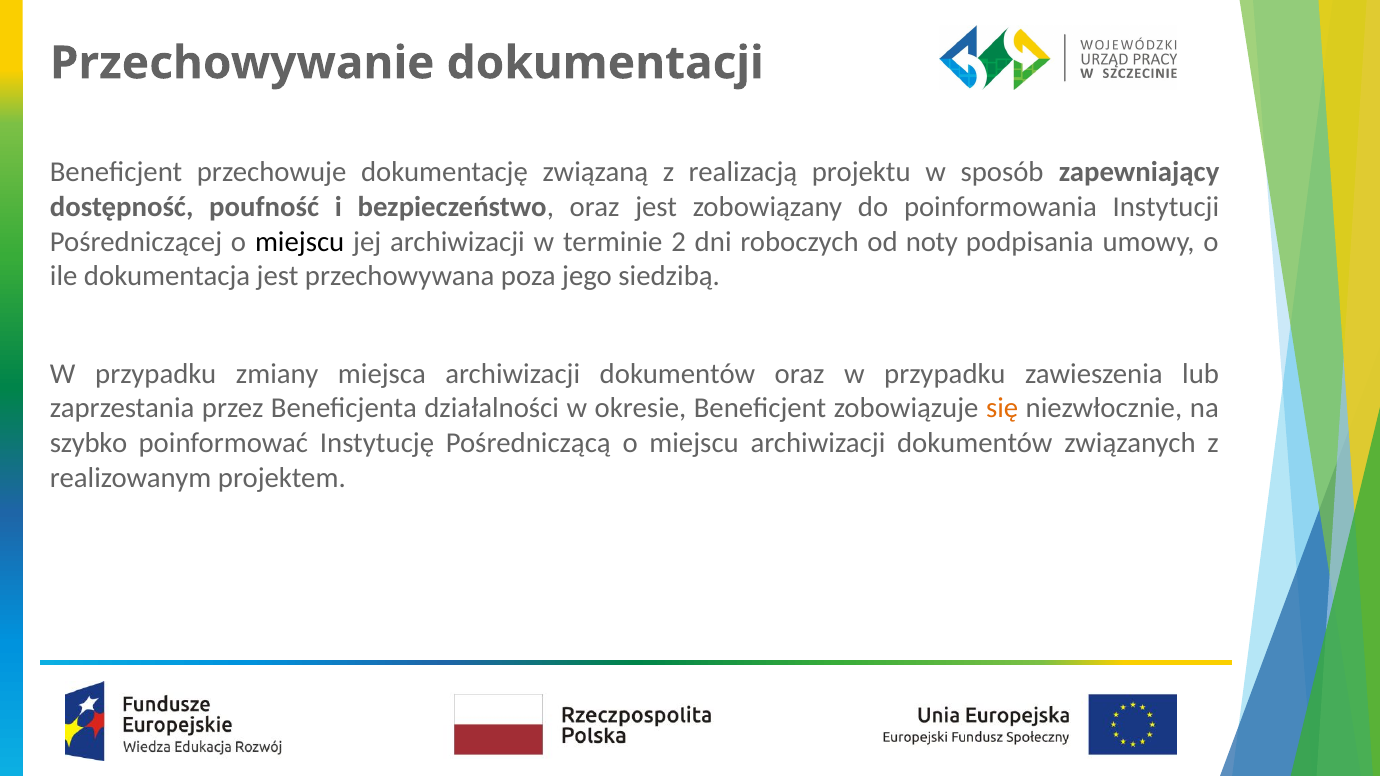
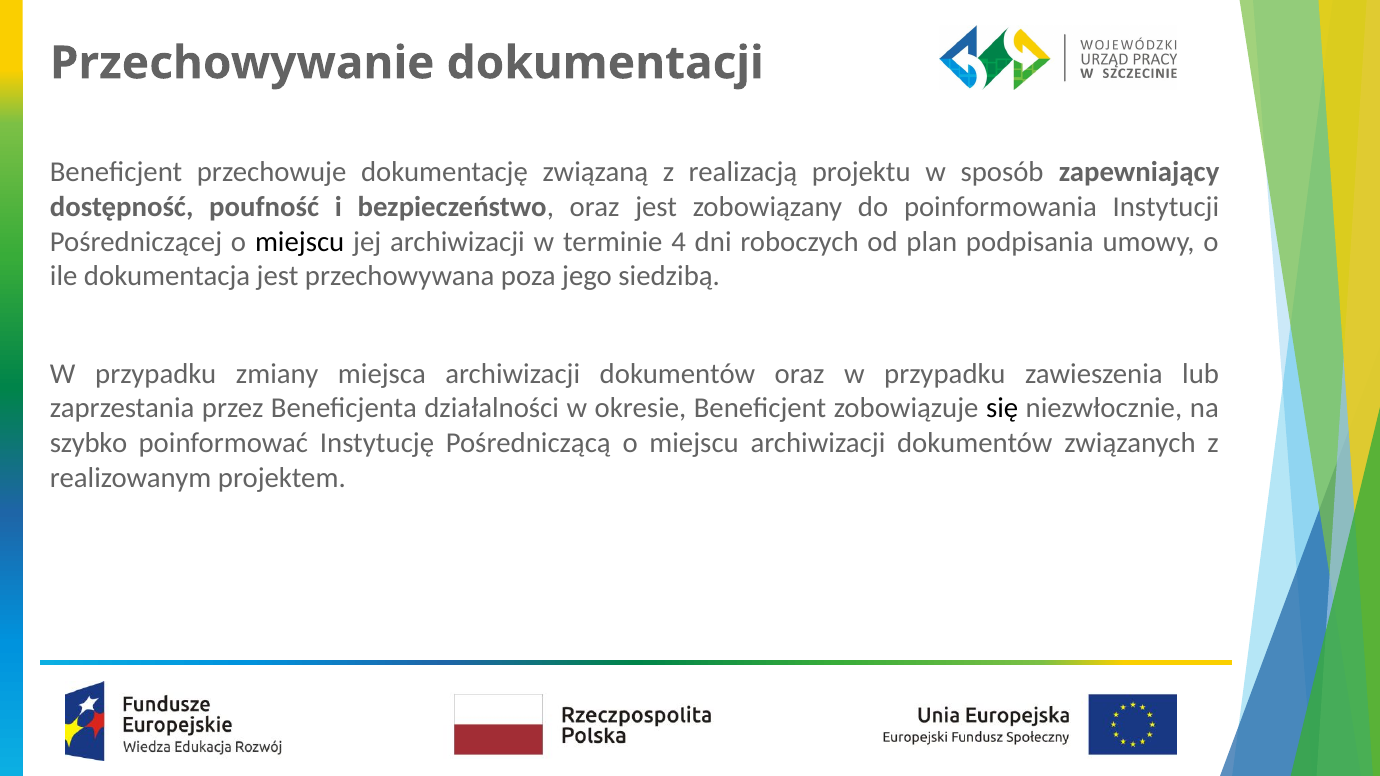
2: 2 -> 4 (679, 242)
noty: noty -> plan (932, 242)
się colour: orange -> black (1002, 409)
